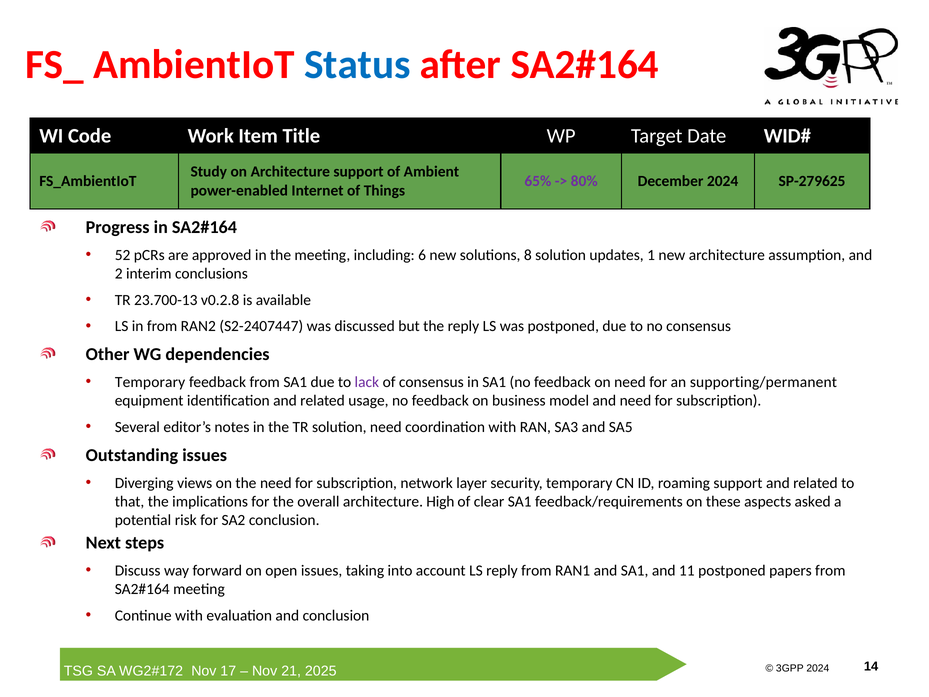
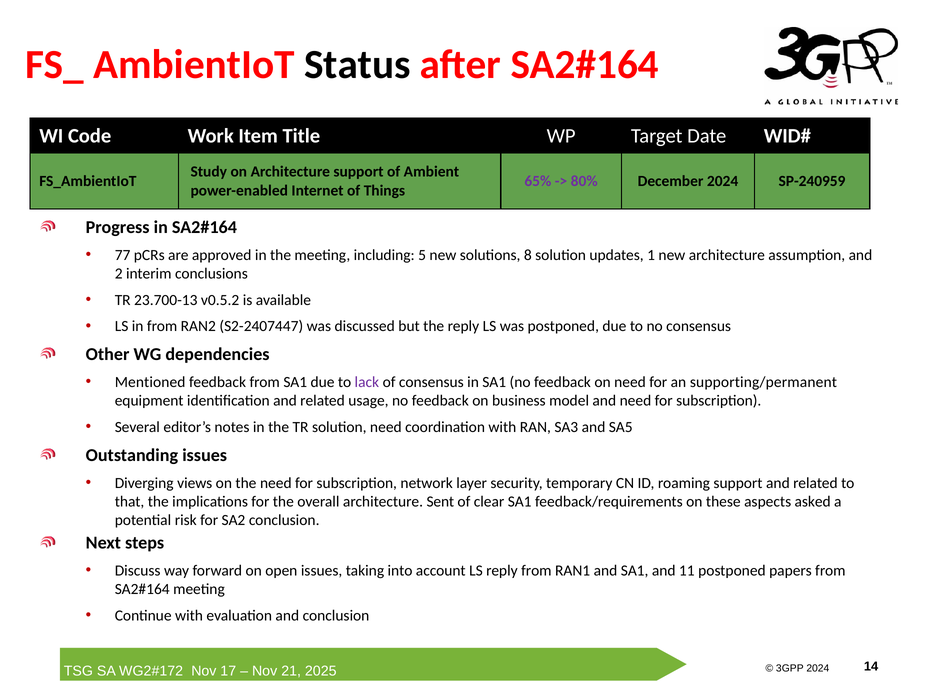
Status colour: blue -> black (357, 64)
SP-279625: SP-279625 -> SP-240959 (812, 181)
52: 52 -> 77 (123, 255)
6: 6 -> 5 (422, 255)
v0.2.8: v0.2.8 -> v0.5.2 (220, 300)
Temporary: Temporary -> Mentioned (150, 382)
High: High -> Sent (440, 501)
